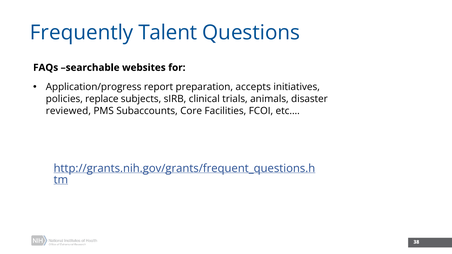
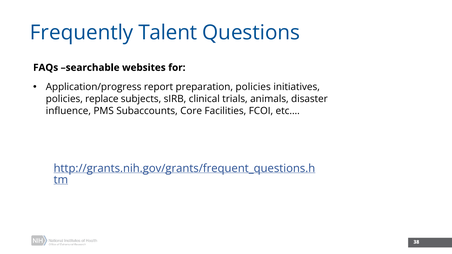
preparation accepts: accepts -> policies (253, 87)
reviewed: reviewed -> influence (68, 111)
